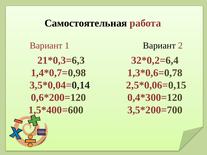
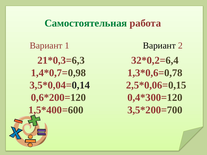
Самостоятельная colour: black -> green (86, 23)
